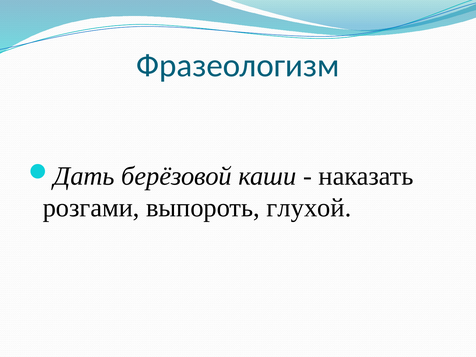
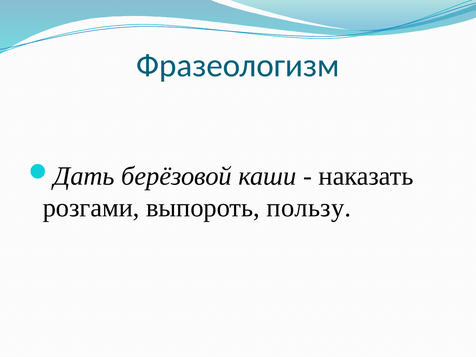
глухой: глухой -> пользу (309, 208)
